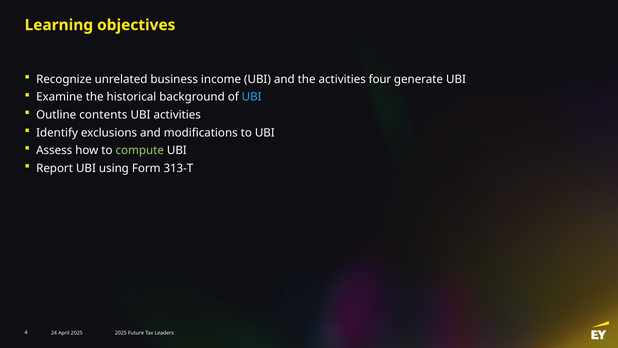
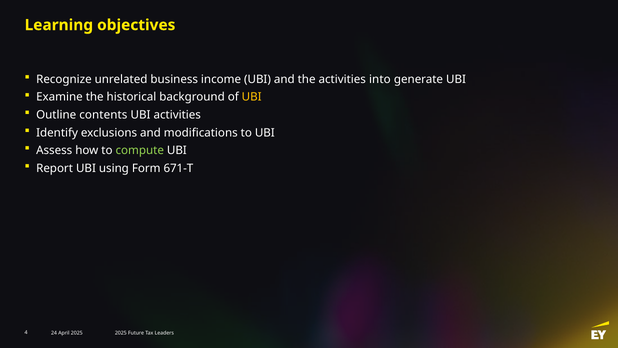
four: four -> into (380, 79)
UBI colour: light blue -> yellow (252, 97)
313-T: 313-T -> 671-T (178, 168)
